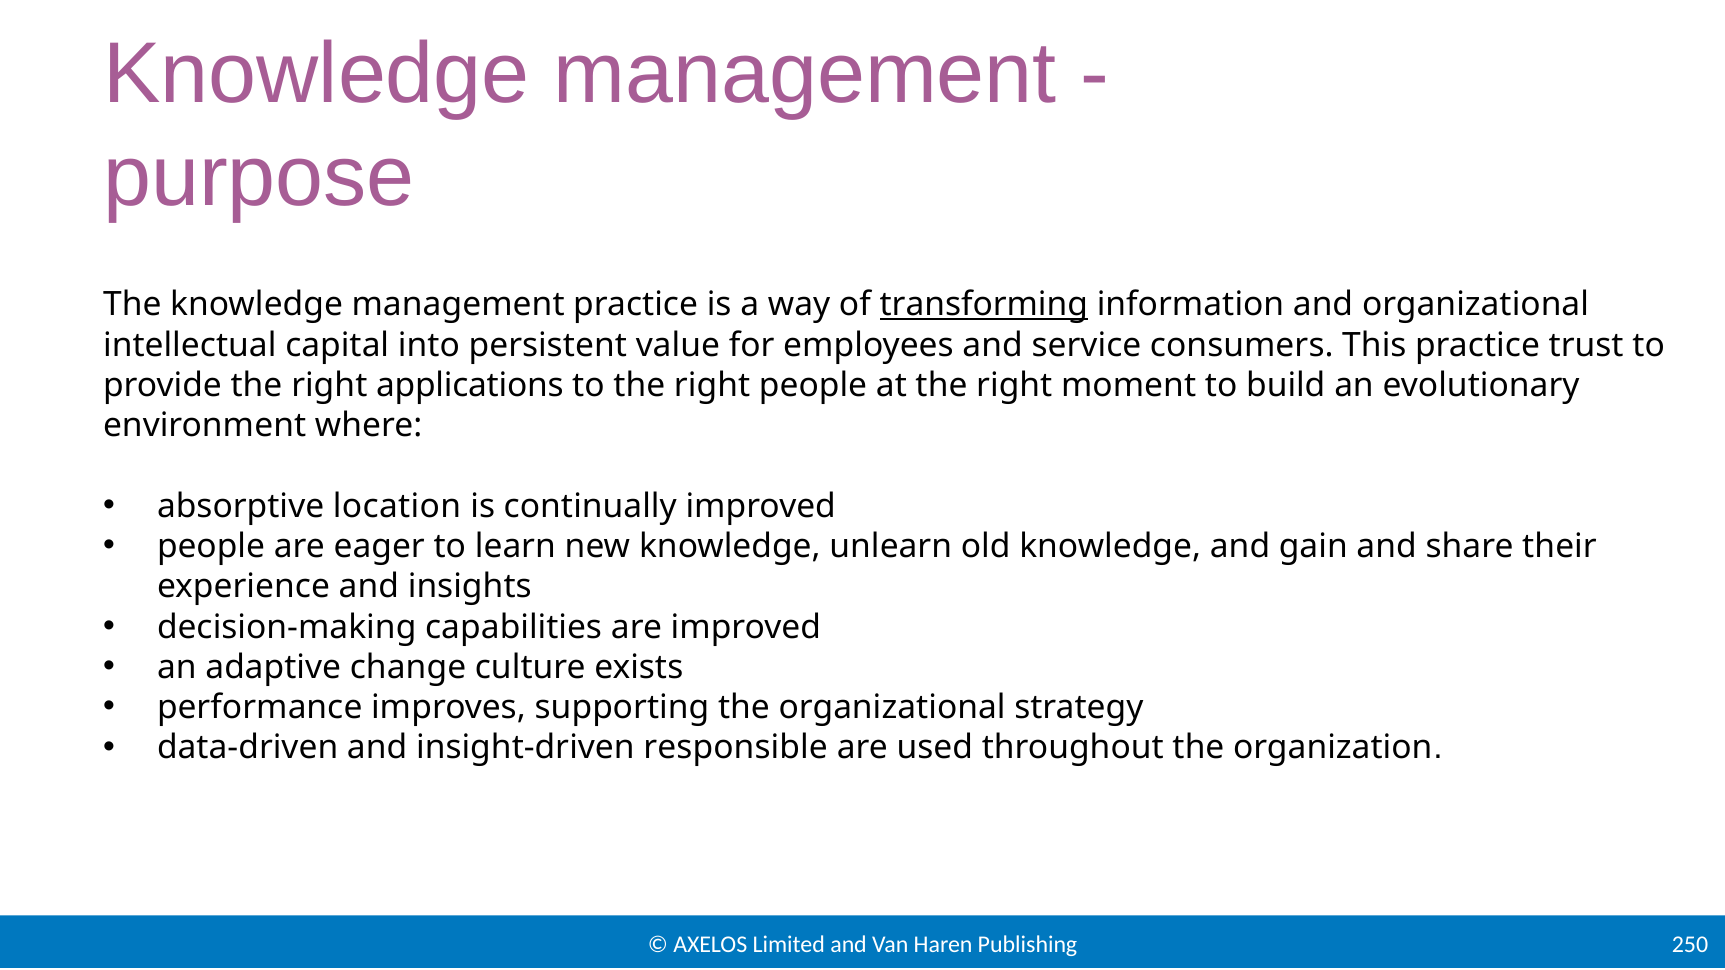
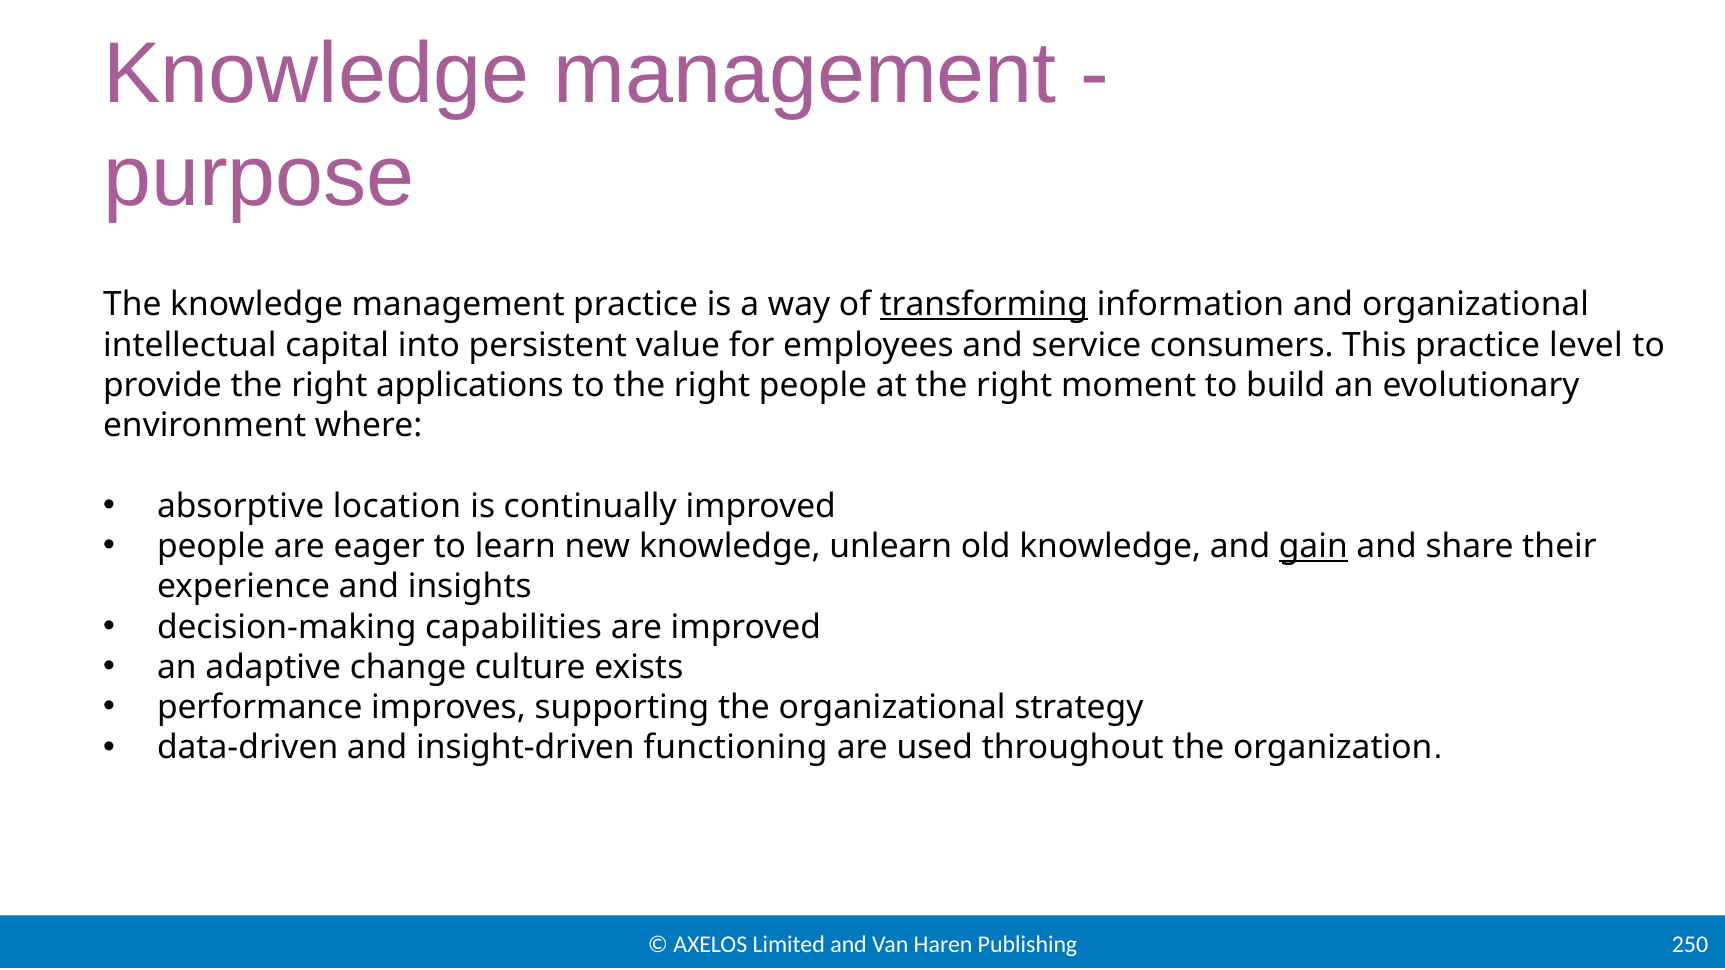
trust: trust -> level (1586, 345)
gain underline: none -> present (1313, 547)
responsible: responsible -> functioning (736, 748)
